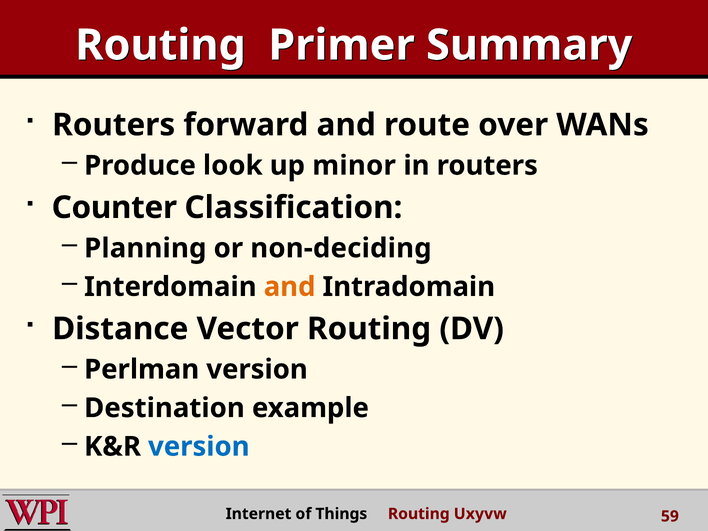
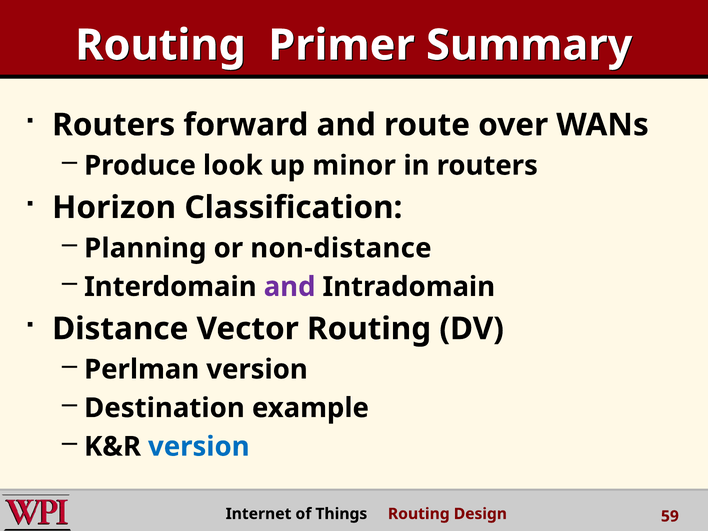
Counter: Counter -> Horizon (114, 208)
non-deciding: non-deciding -> non-distance (341, 248)
and colour: orange -> purple (290, 287)
Uxyvw: Uxyvw -> Design (480, 514)
